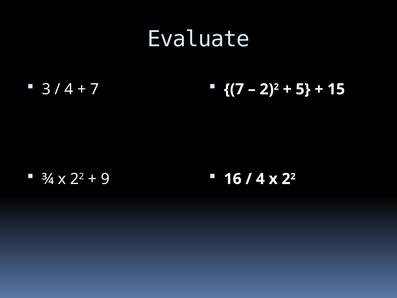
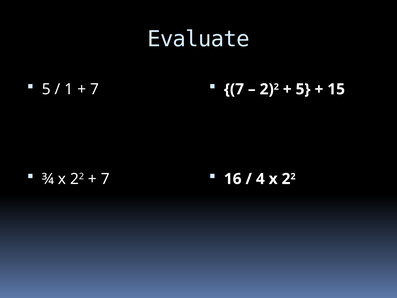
3: 3 -> 5 (46, 89)
4: 4 -> 1 (69, 89)
9: 9 -> 7 (105, 179)
